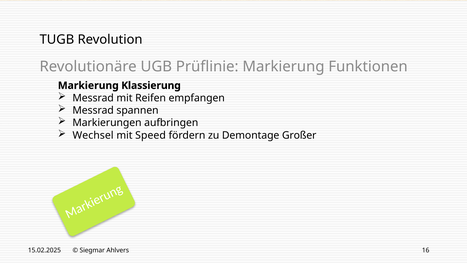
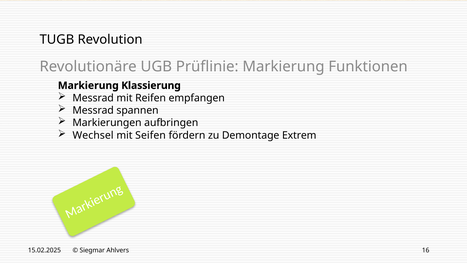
Speed: Speed -> Seifen (151, 135)
Großer: Großer -> Extrem (299, 135)
